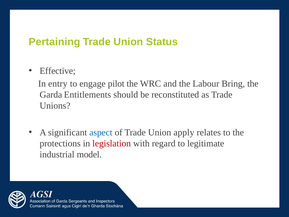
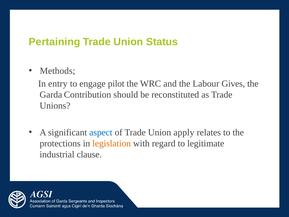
Effective: Effective -> Methods (58, 71)
Bring: Bring -> Gives (233, 84)
Entitlements: Entitlements -> Contribution (88, 95)
legislation colour: red -> orange (112, 143)
model: model -> clause (89, 154)
